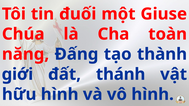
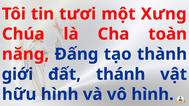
đuối: đuối -> tươi (78, 14)
Giuse: Giuse -> Xưng (164, 14)
